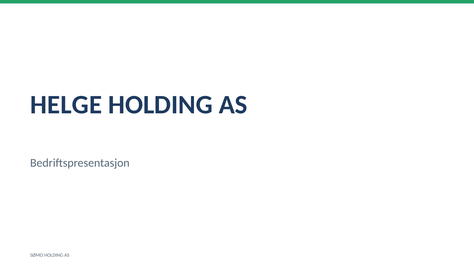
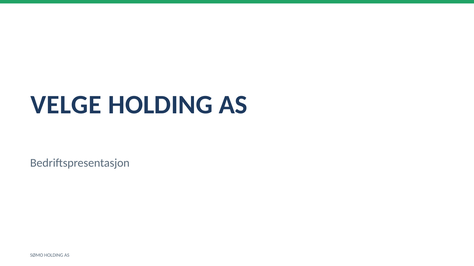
HELGE: HELGE -> VELGE (66, 105)
